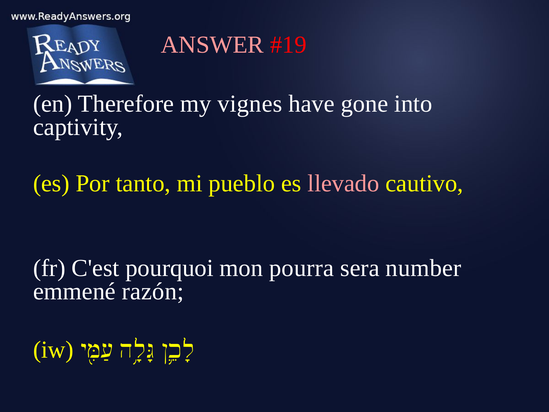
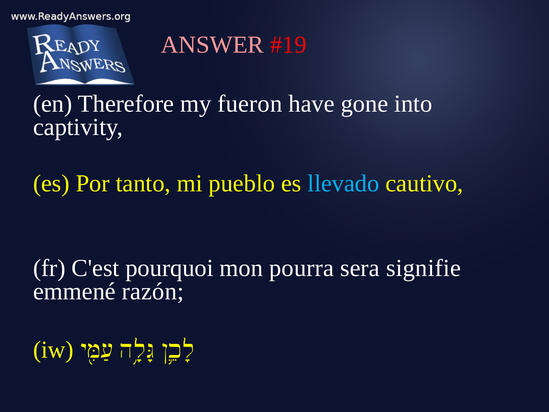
vignes: vignes -> fueron (250, 104)
llevado colour: pink -> light blue (343, 183)
number: number -> signifie (423, 268)
